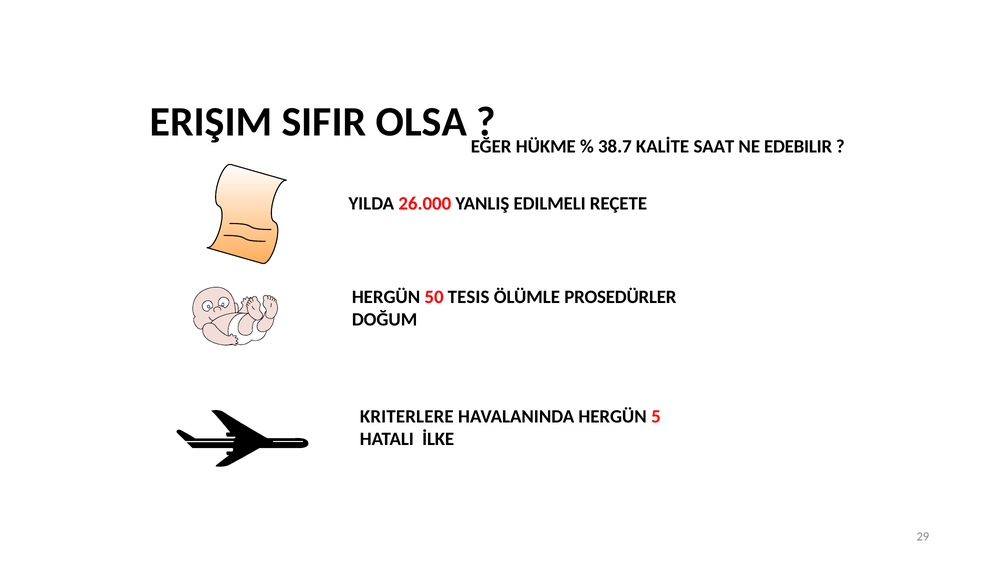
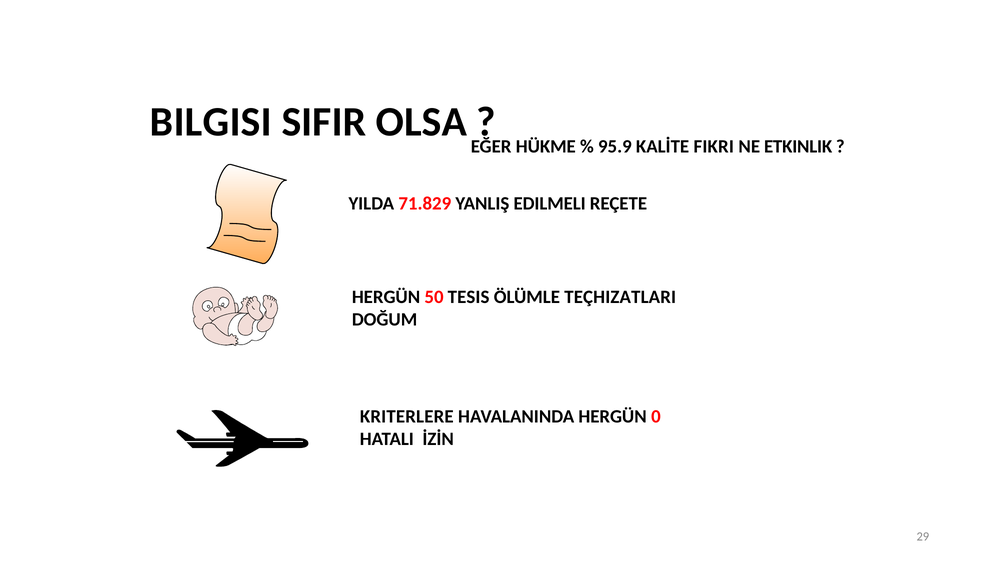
ERIŞIM: ERIŞIM -> BILGISI (211, 122)
38.7: 38.7 -> 95.9 (615, 147)
SAAT: SAAT -> FIKRI (714, 147)
EDEBILIR: EDEBILIR -> ETKINLIK (798, 147)
26.000: 26.000 -> 71.829 (425, 203)
PROSEDÜRLER: PROSEDÜRLER -> TEÇHIZATLARI (620, 297)
5: 5 -> 0 (656, 416)
İLKE: İLKE -> İZİN (438, 439)
